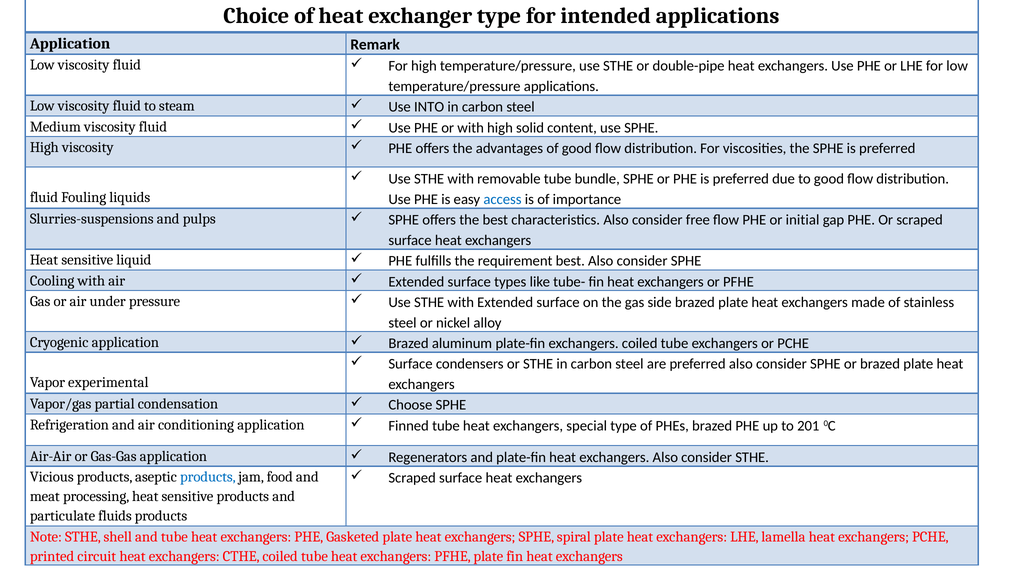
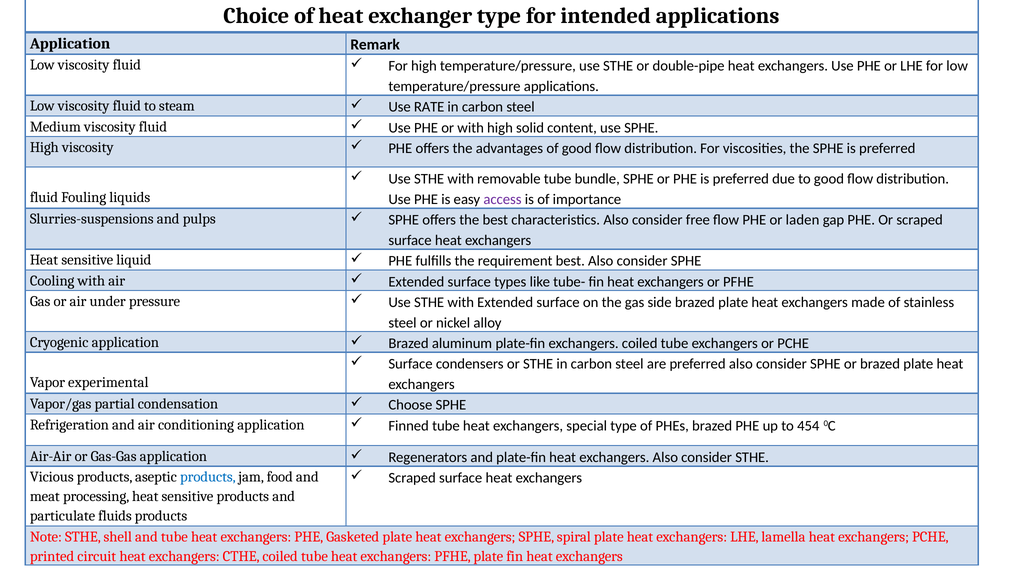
INTO: INTO -> RATE (429, 107)
access colour: blue -> purple (502, 199)
initial: initial -> laden (803, 220)
201: 201 -> 454 (808, 426)
